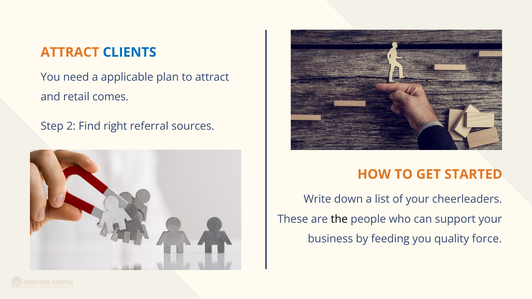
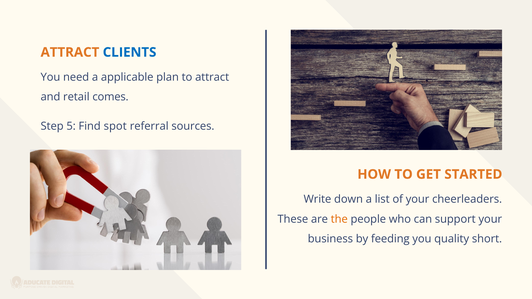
2: 2 -> 5 (71, 126)
right: right -> spot (115, 126)
the colour: black -> orange (339, 219)
force: force -> short (487, 239)
